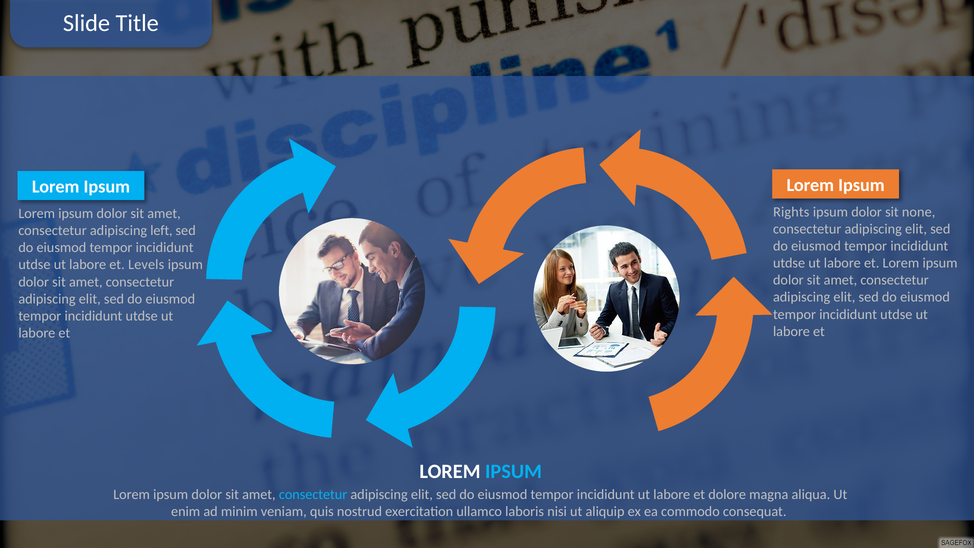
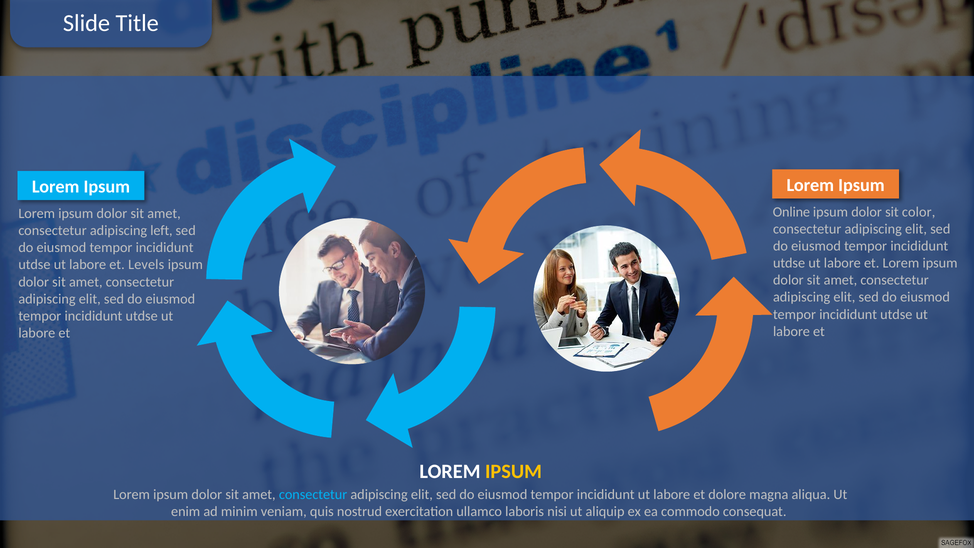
Rights: Rights -> Online (791, 212)
none: none -> color (919, 212)
IPSUM colour: light blue -> yellow (513, 471)
